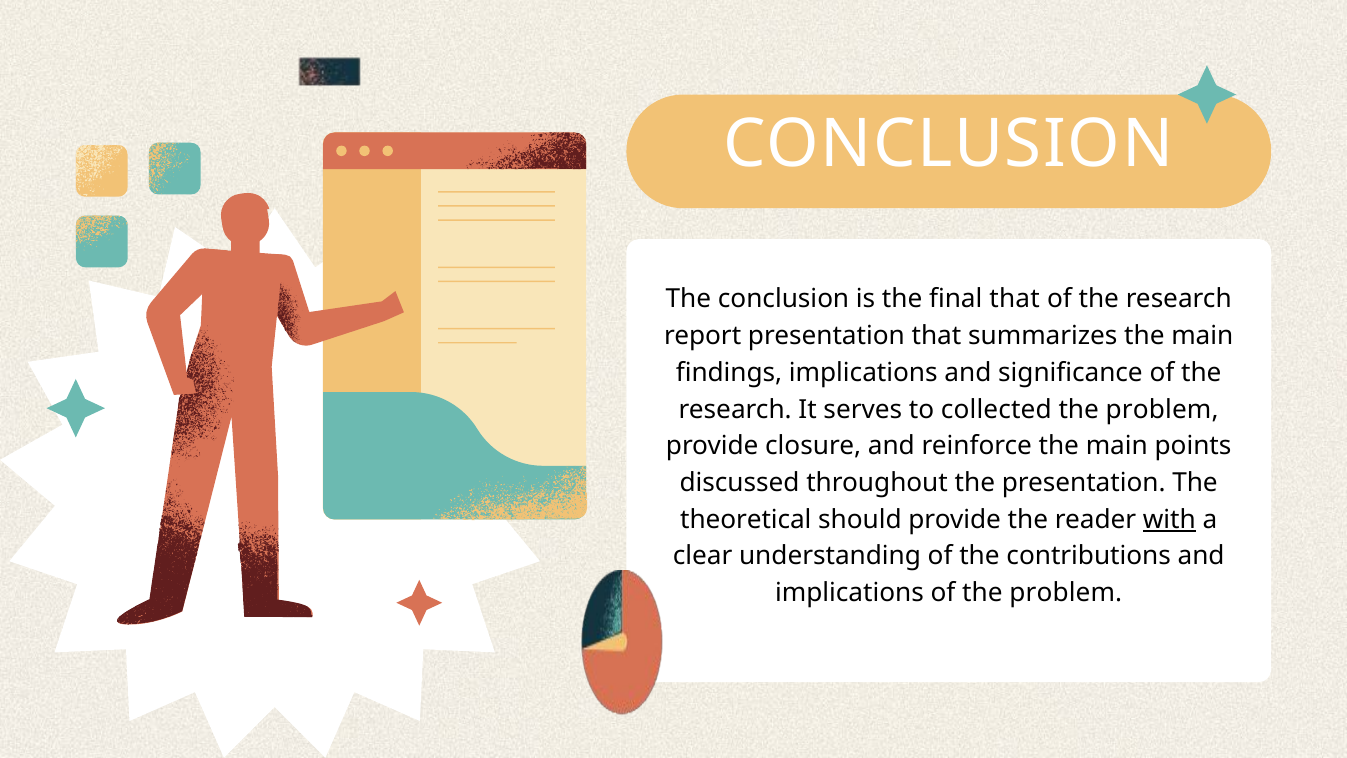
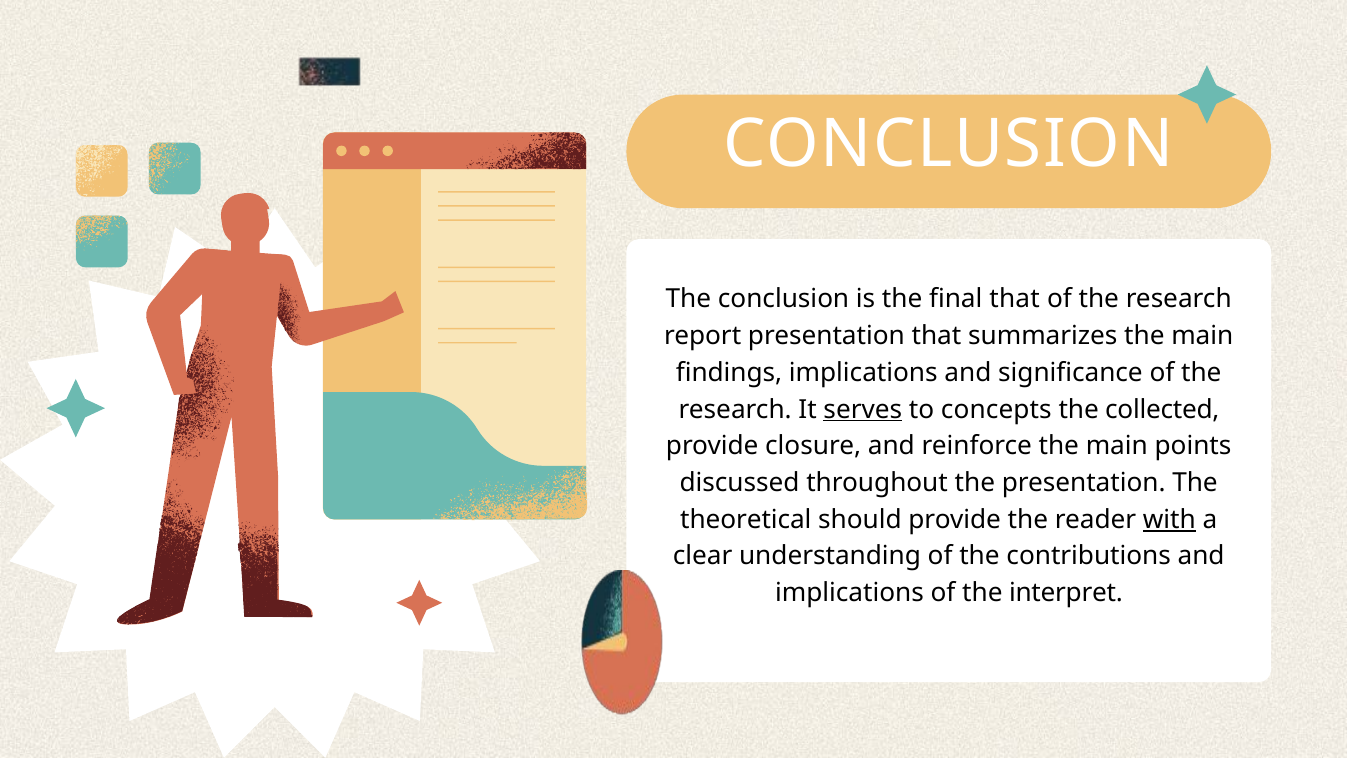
serves underline: none -> present (863, 409)
collected: collected -> concepts (996, 409)
problem: problem -> collected (1162, 409)
of the problem: problem -> interpret (1066, 593)
